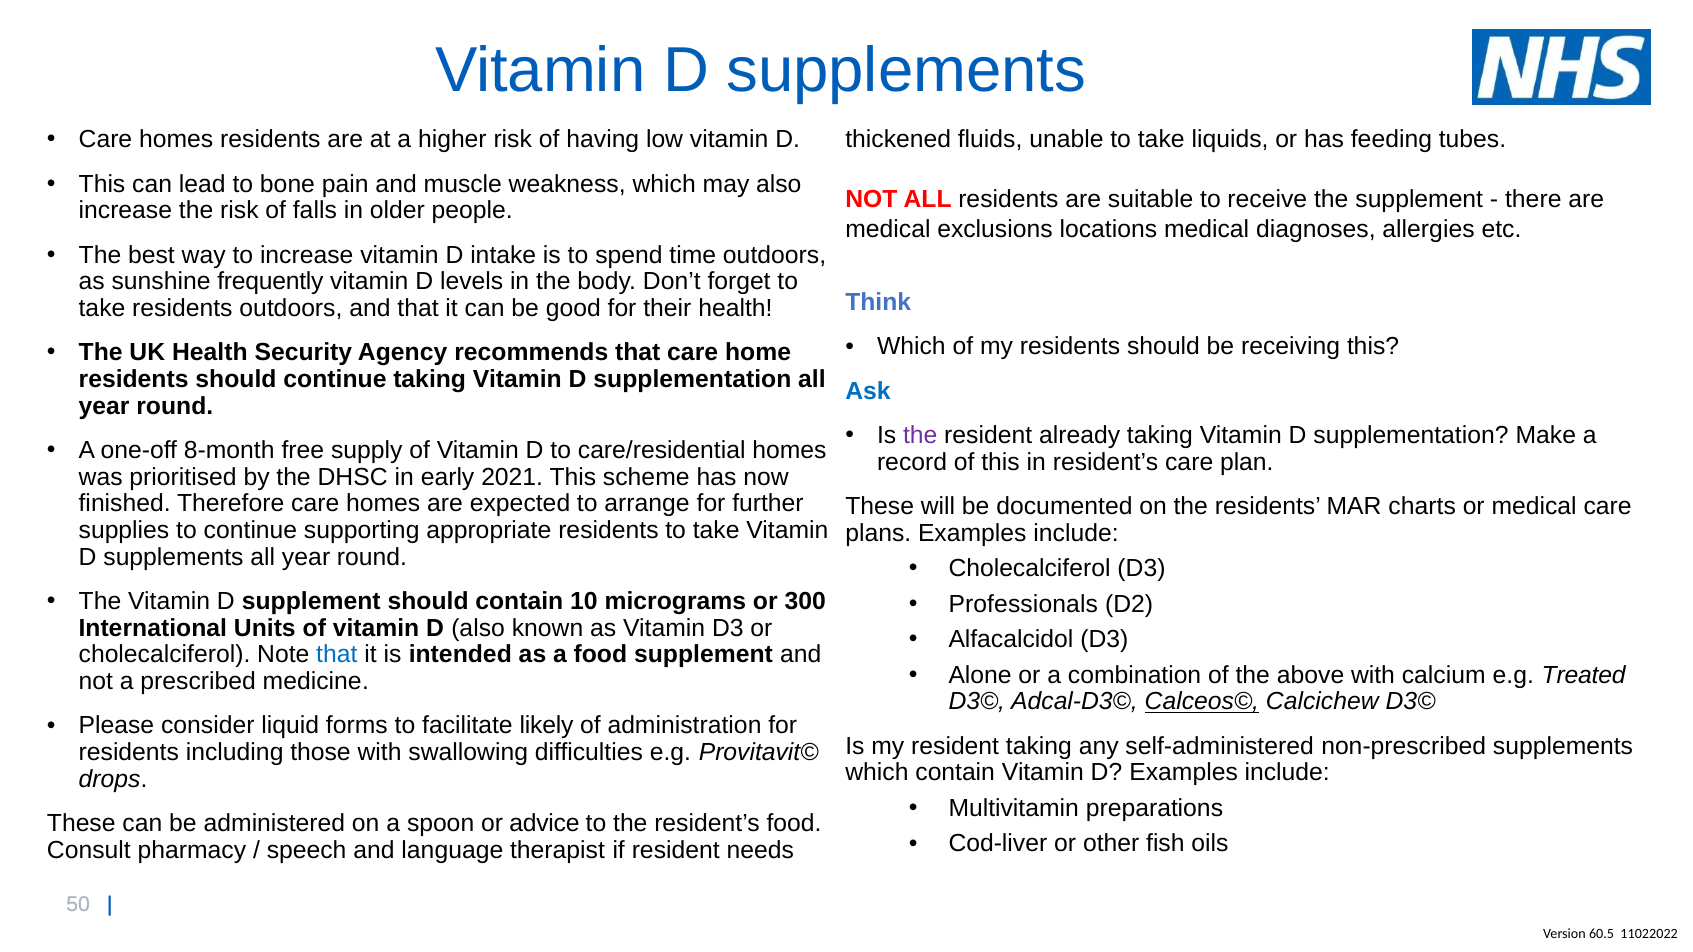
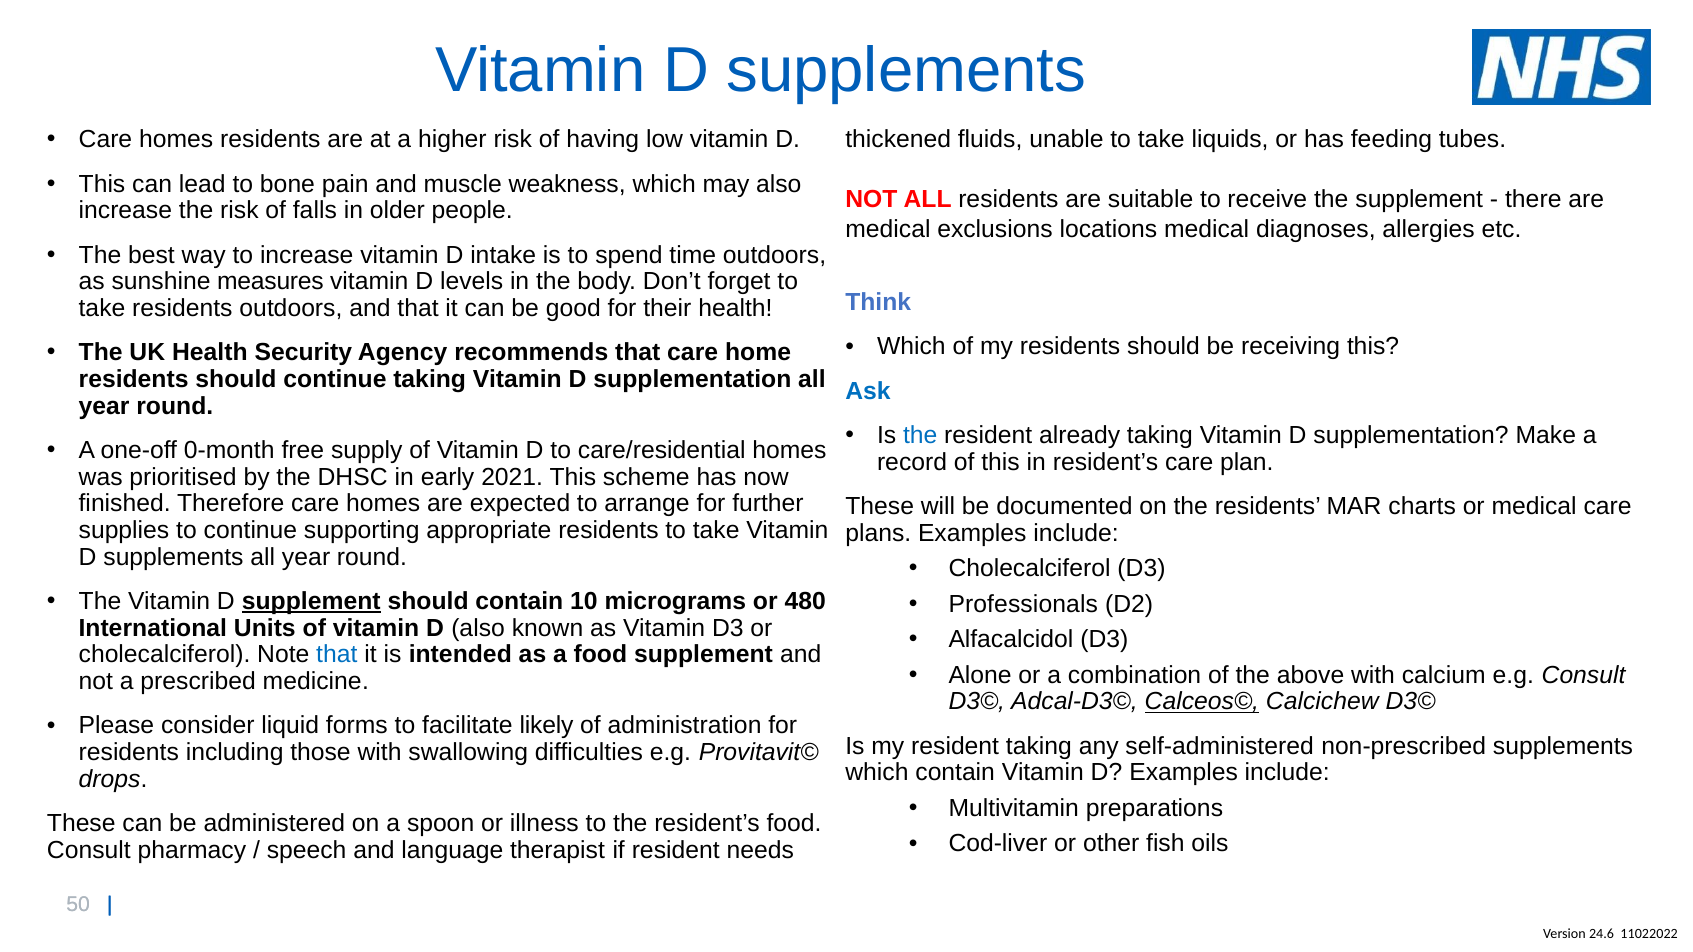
frequently: frequently -> measures (270, 282)
the colour: purple -> blue (920, 436)
8-month: 8-month -> 0-month (229, 451)
supplement underline: none -> present (311, 602)
300: 300 -> 480 (805, 602)
e.g Treated: Treated -> Consult (1584, 675)
advice: advice -> illness (544, 824)
60.5: 60.5 -> 24.6 (1602, 934)
